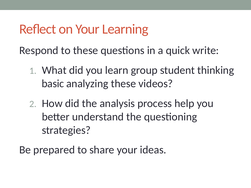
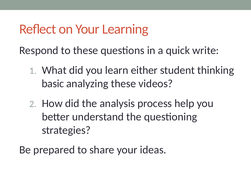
group: group -> either (144, 70)
